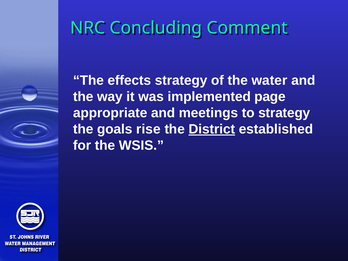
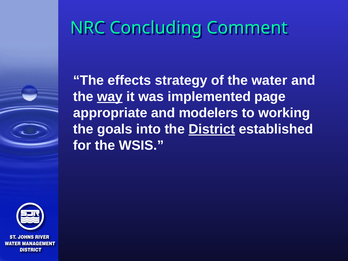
way underline: none -> present (110, 97)
meetings: meetings -> modelers (209, 113)
to strategy: strategy -> working (284, 113)
rise: rise -> into (148, 129)
